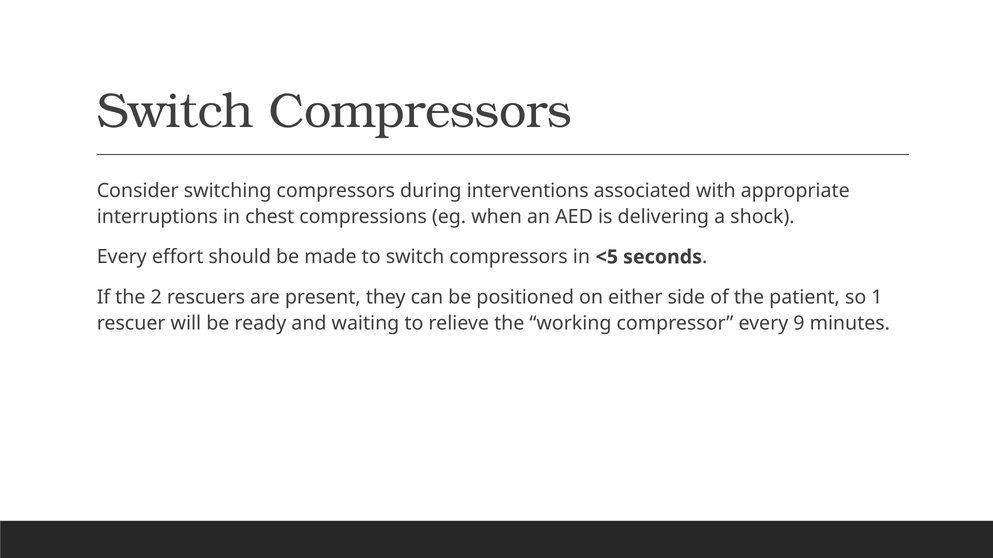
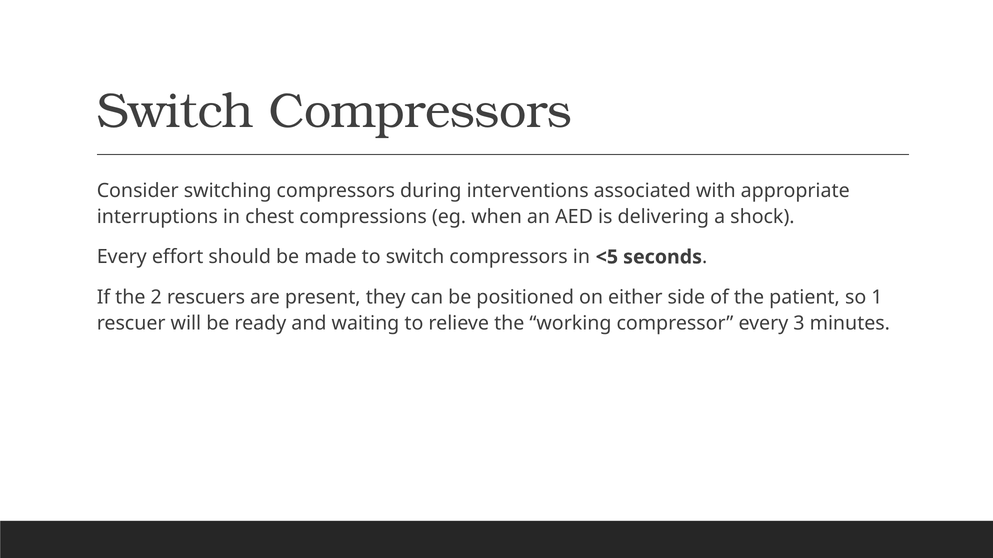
9: 9 -> 3 (799, 324)
